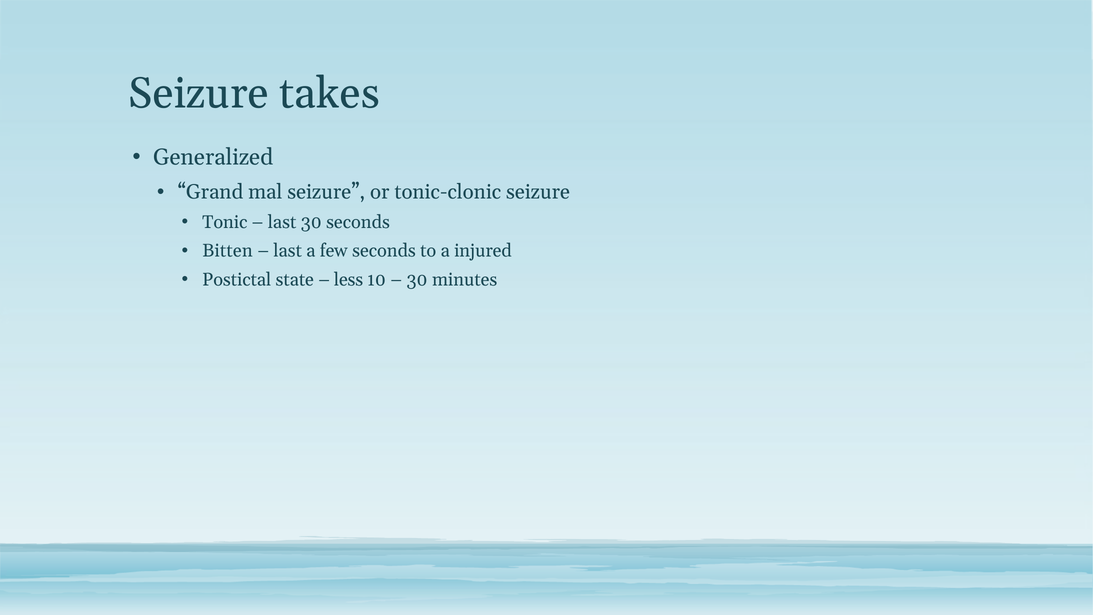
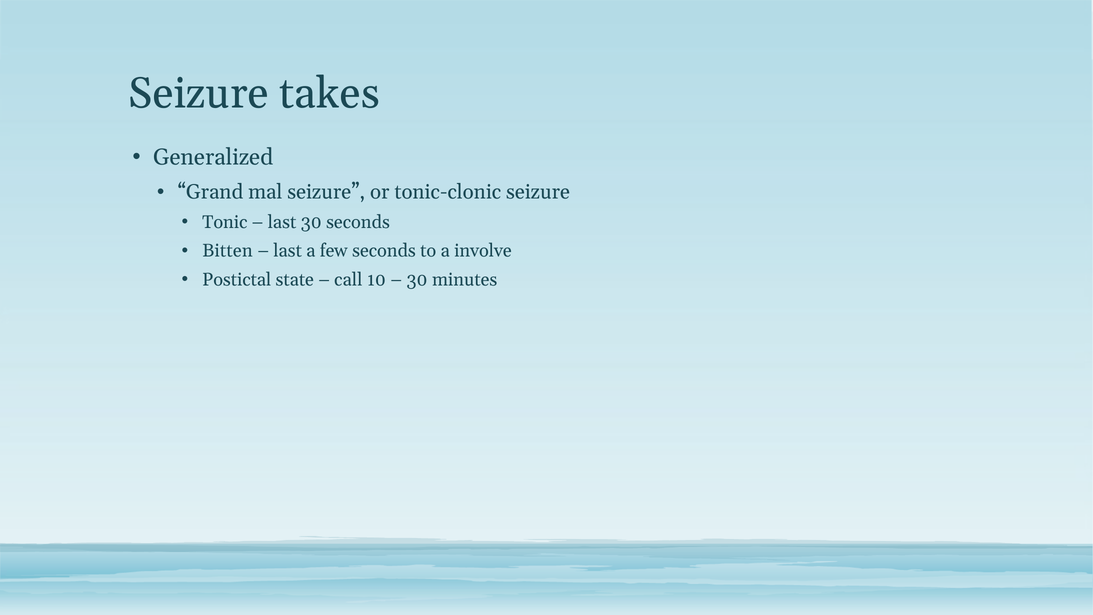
injured: injured -> involve (483, 251)
less: less -> call (348, 280)
